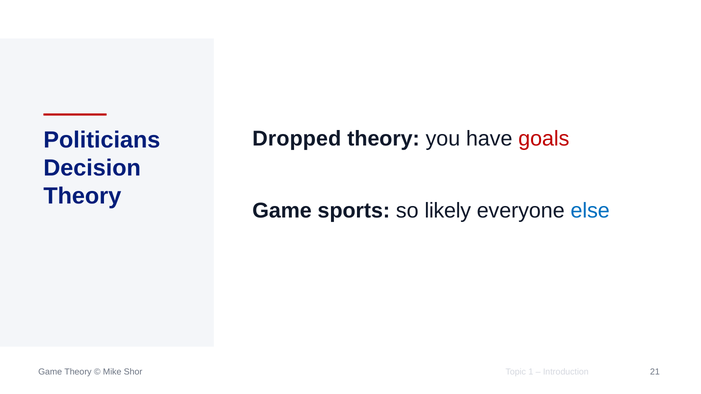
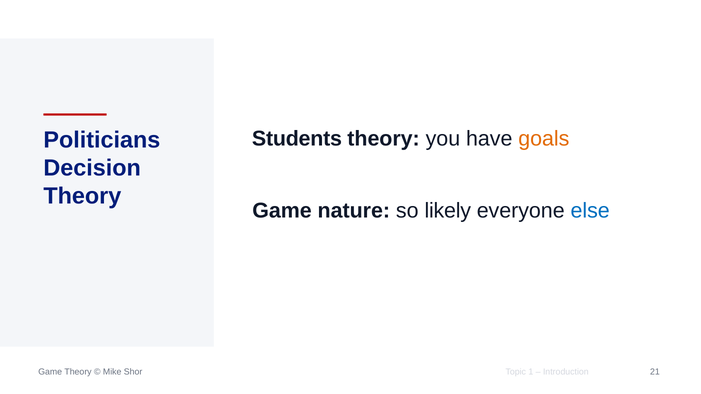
Dropped: Dropped -> Students (297, 139)
goals colour: red -> orange (544, 139)
sports: sports -> nature (354, 211)
